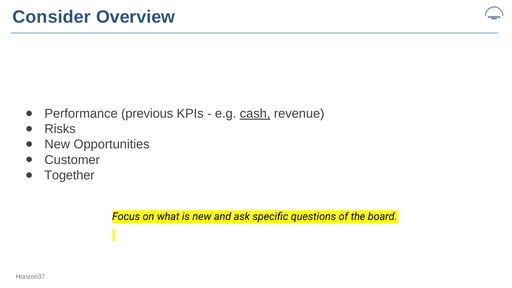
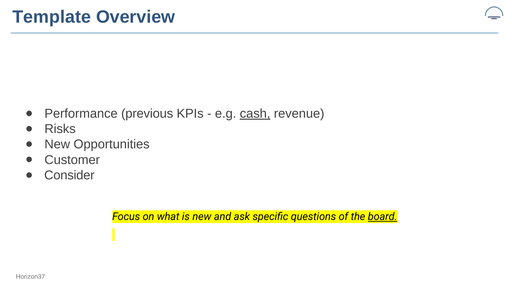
Consider: Consider -> Template (52, 17)
Together: Together -> Consider (69, 175)
board underline: none -> present (383, 217)
